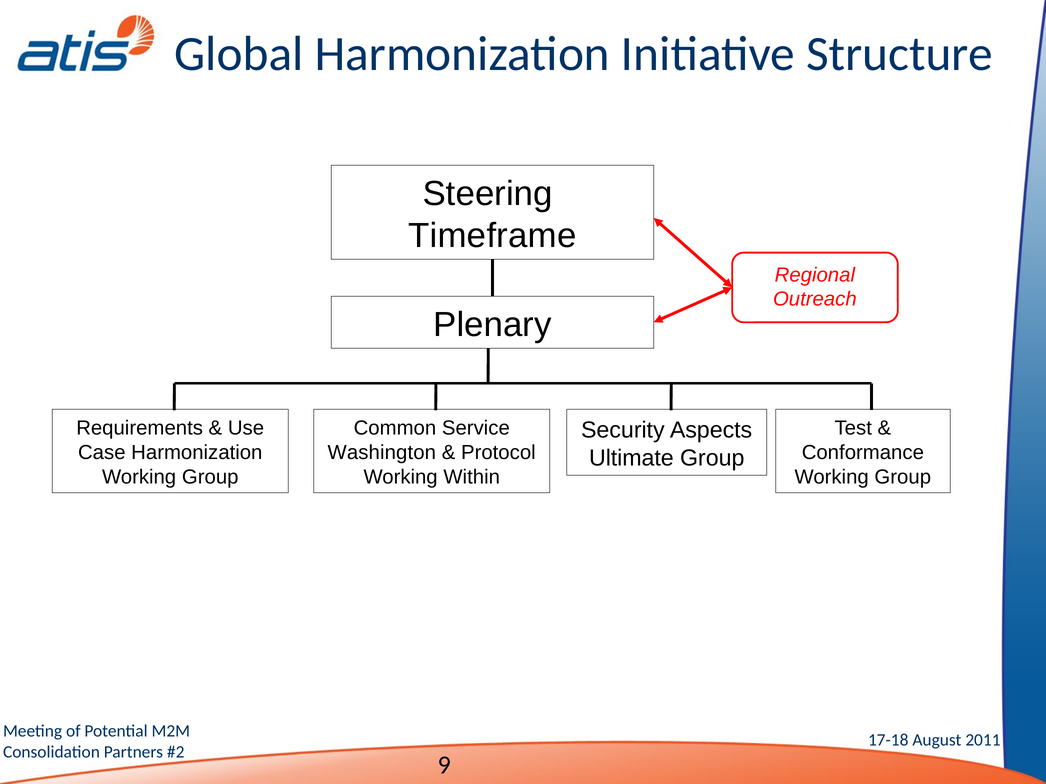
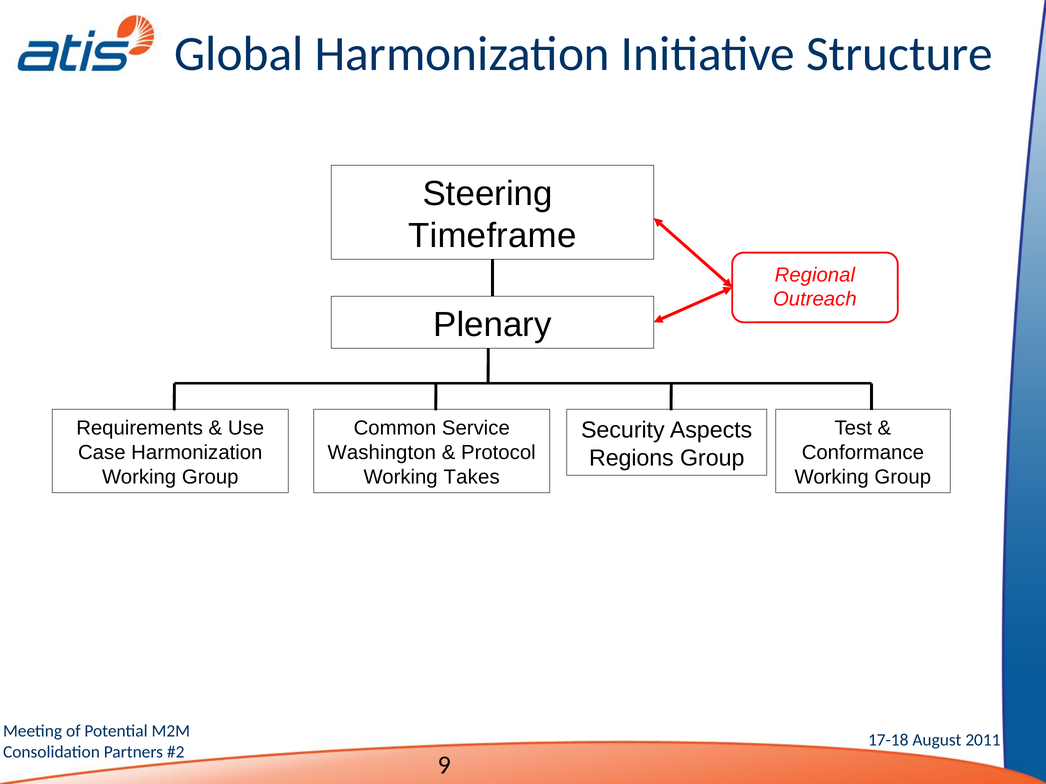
Ultimate: Ultimate -> Regions (631, 458)
Within: Within -> Takes (472, 477)
